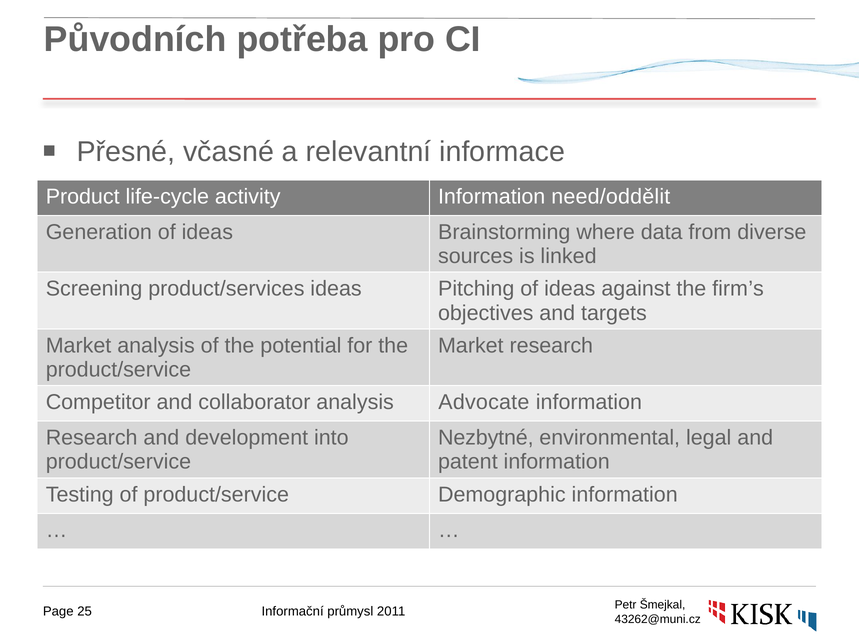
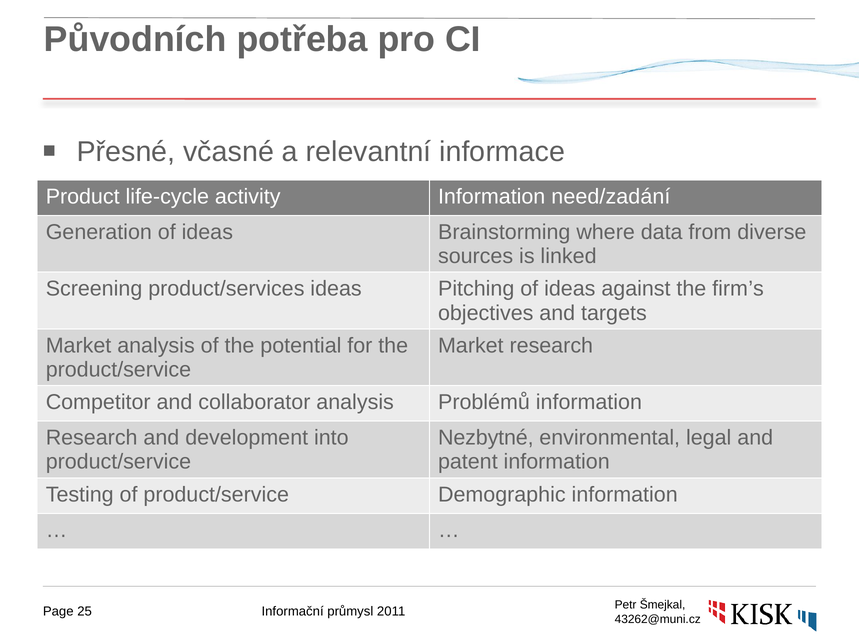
need/oddělit: need/oddělit -> need/zadání (611, 197)
Advocate: Advocate -> Problémů (484, 402)
